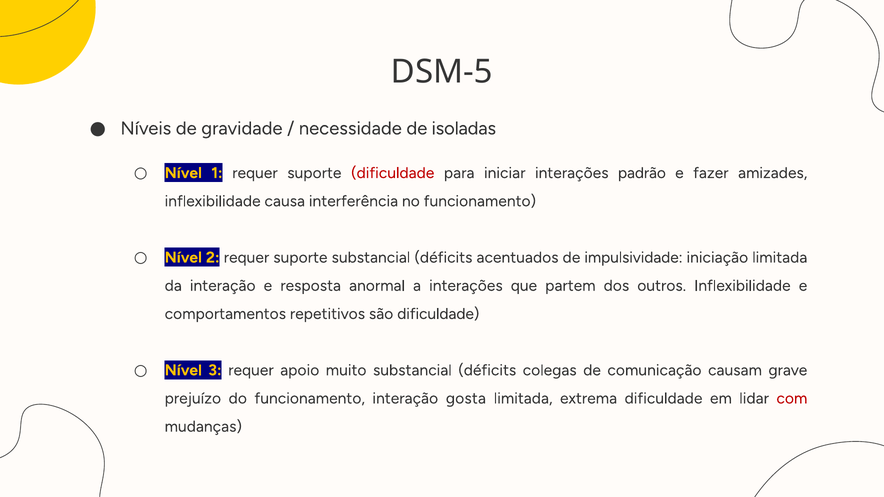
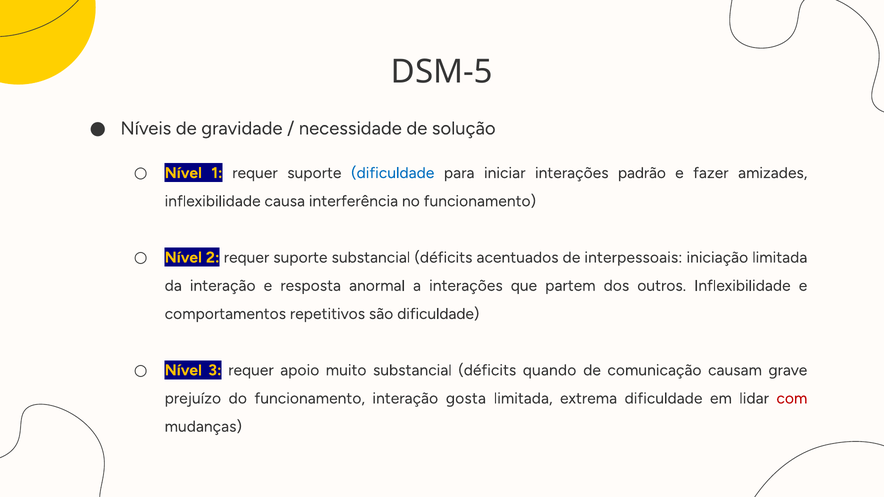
isoladas: isoladas -> solução (464, 128)
dificuldade colour: red -> blue (393, 173)
impulsividade: impulsividade -> interpessoais (633, 258)
colegas: colegas -> quando (550, 370)
